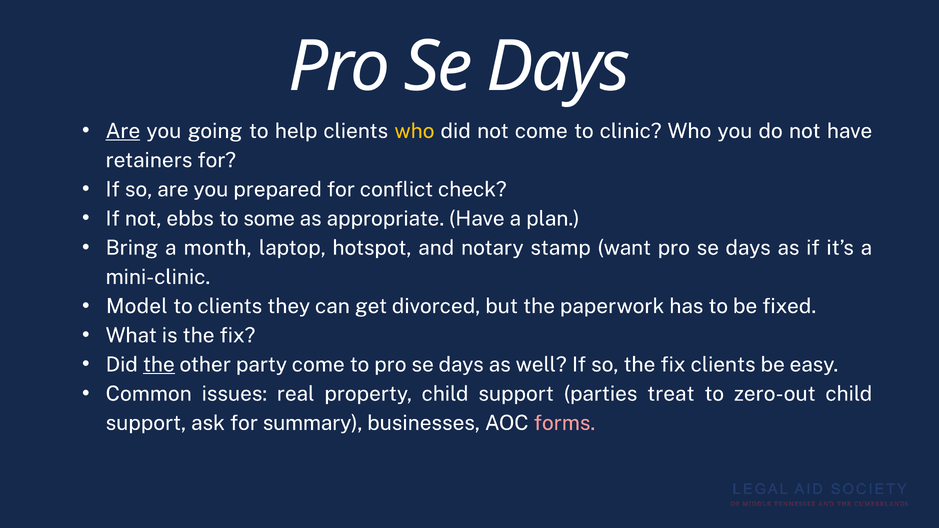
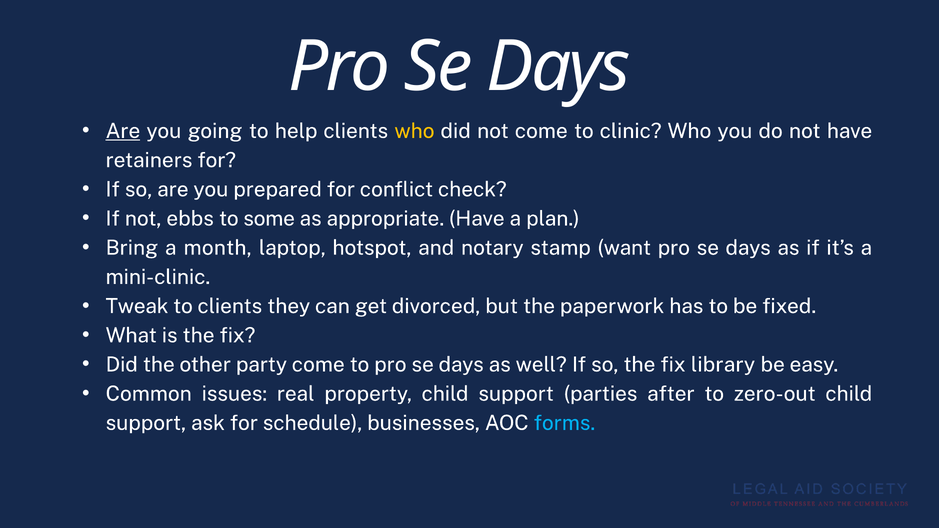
Model: Model -> Tweak (137, 306)
the underline: present -> none (159, 365)
fix clients: clients -> library (723, 365)
treat: treat -> after (671, 394)
summary: summary -> schedule (313, 423)
forms colour: pink -> light blue (564, 423)
